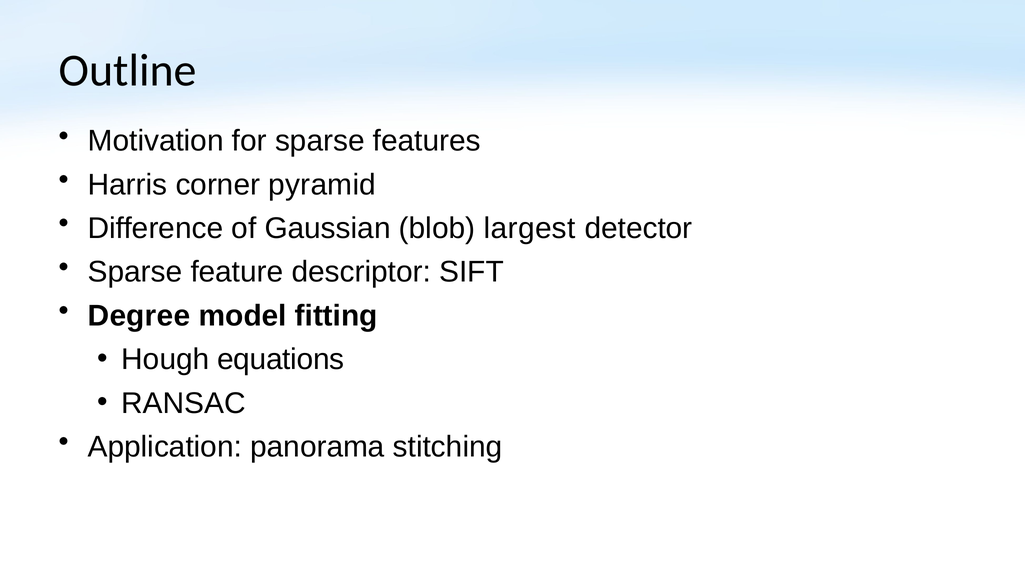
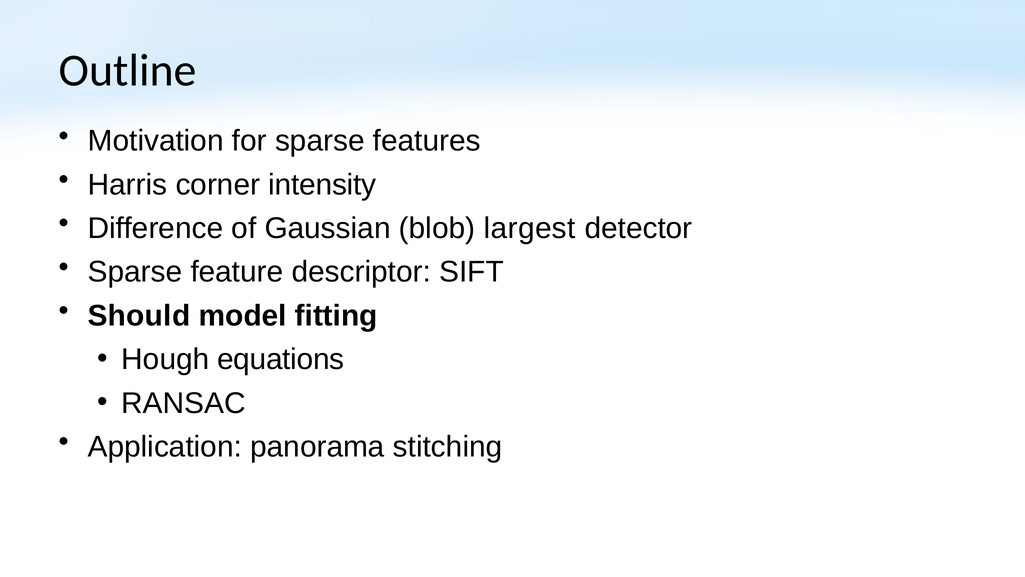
pyramid: pyramid -> intensity (322, 185)
Degree: Degree -> Should (139, 316)
